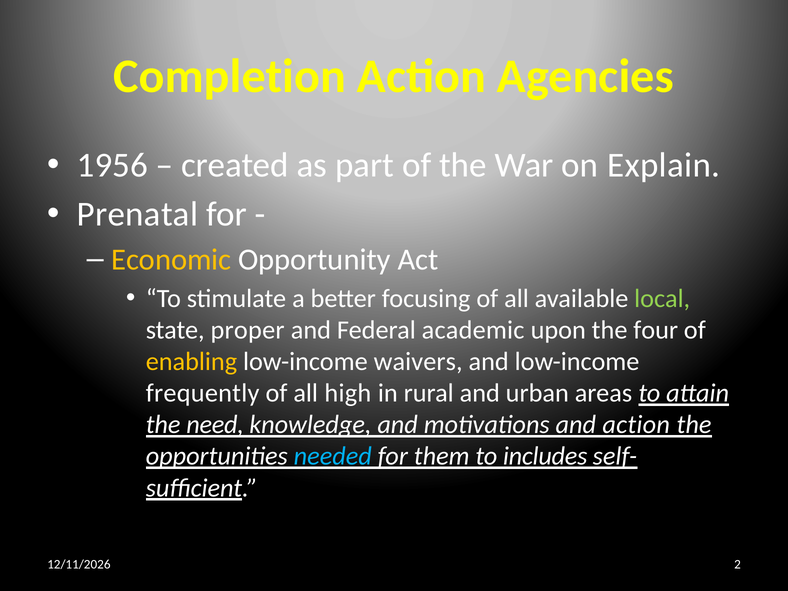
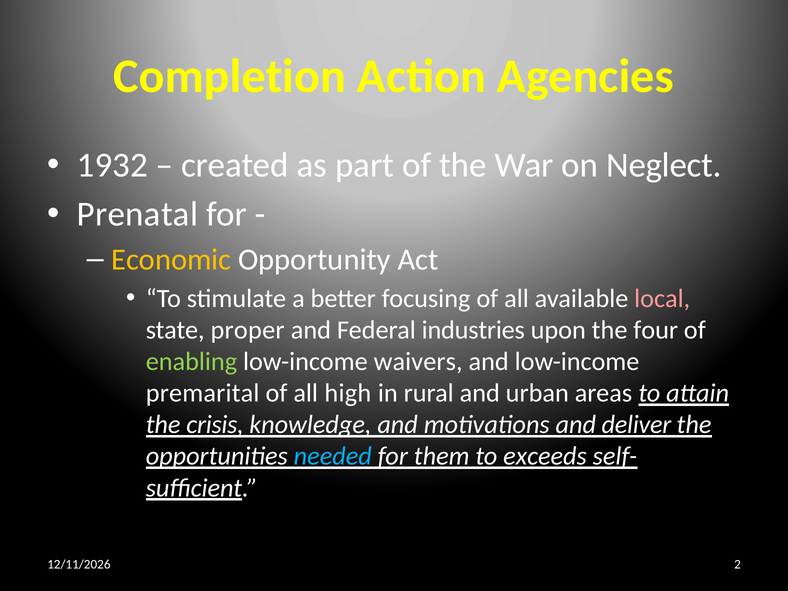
1956: 1956 -> 1932 (112, 165)
Explain: Explain -> Neglect (664, 165)
local colour: light green -> pink (662, 299)
academic: academic -> industries (473, 330)
enabling colour: yellow -> light green (191, 362)
frequently: frequently -> premarital (203, 393)
need: need -> crisis (215, 425)
and action: action -> deliver (636, 425)
includes: includes -> exceeds (545, 456)
